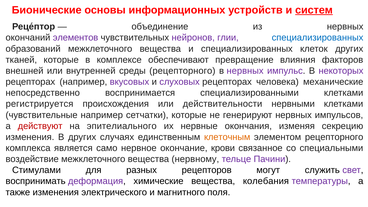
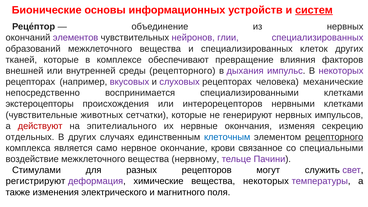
специализированных colour: blue -> purple (318, 38)
в нервных: нервных -> дыхания (245, 71)
регистрируется: регистрируется -> экстероцепторы (40, 104)
действительности: действительности -> интерорецепторов (223, 104)
чувствительные например: например -> животных (102, 115)
изменения: изменения -> отдельных (30, 137)
клеточным colour: orange -> blue (227, 137)
рецепторного underline: none -> present (334, 137)
воспринимать: воспринимать -> регистрируют (36, 181)
вещества колебания: колебания -> некоторых (266, 181)
